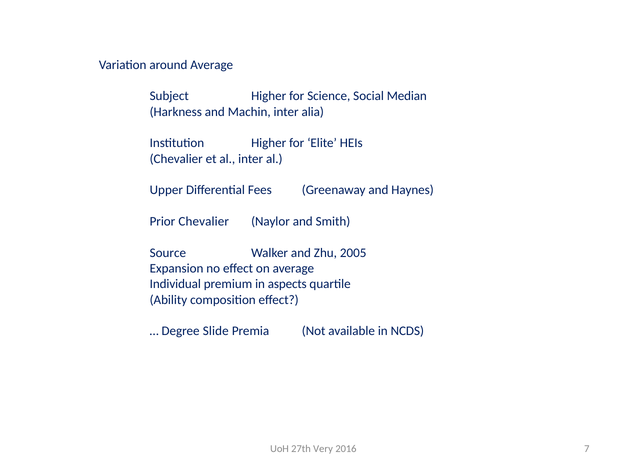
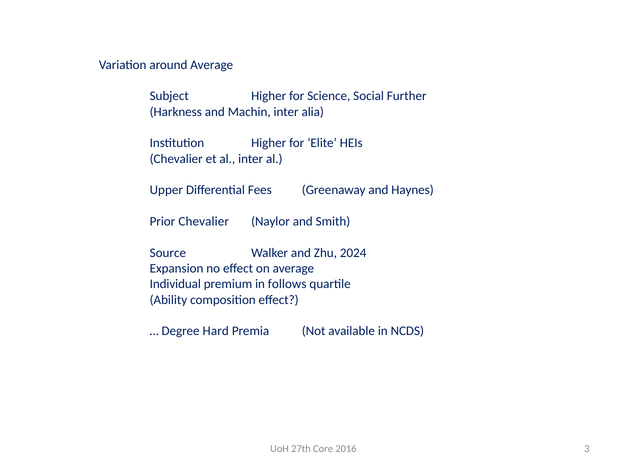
Median: Median -> Further (407, 96)
2005: 2005 -> 2024 (353, 253)
aspects: aspects -> follows (287, 284)
Slide: Slide -> Hard (216, 331)
Very: Very -> Core (323, 449)
7: 7 -> 3 (587, 449)
